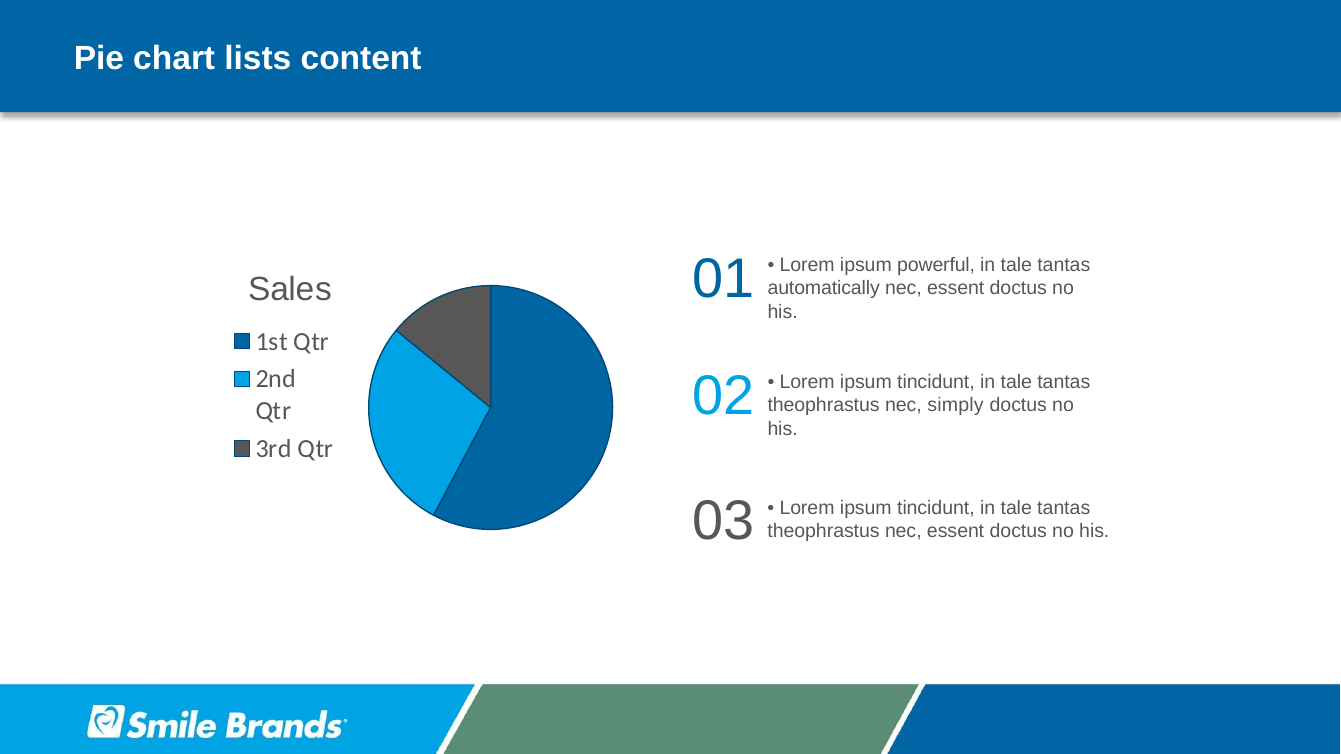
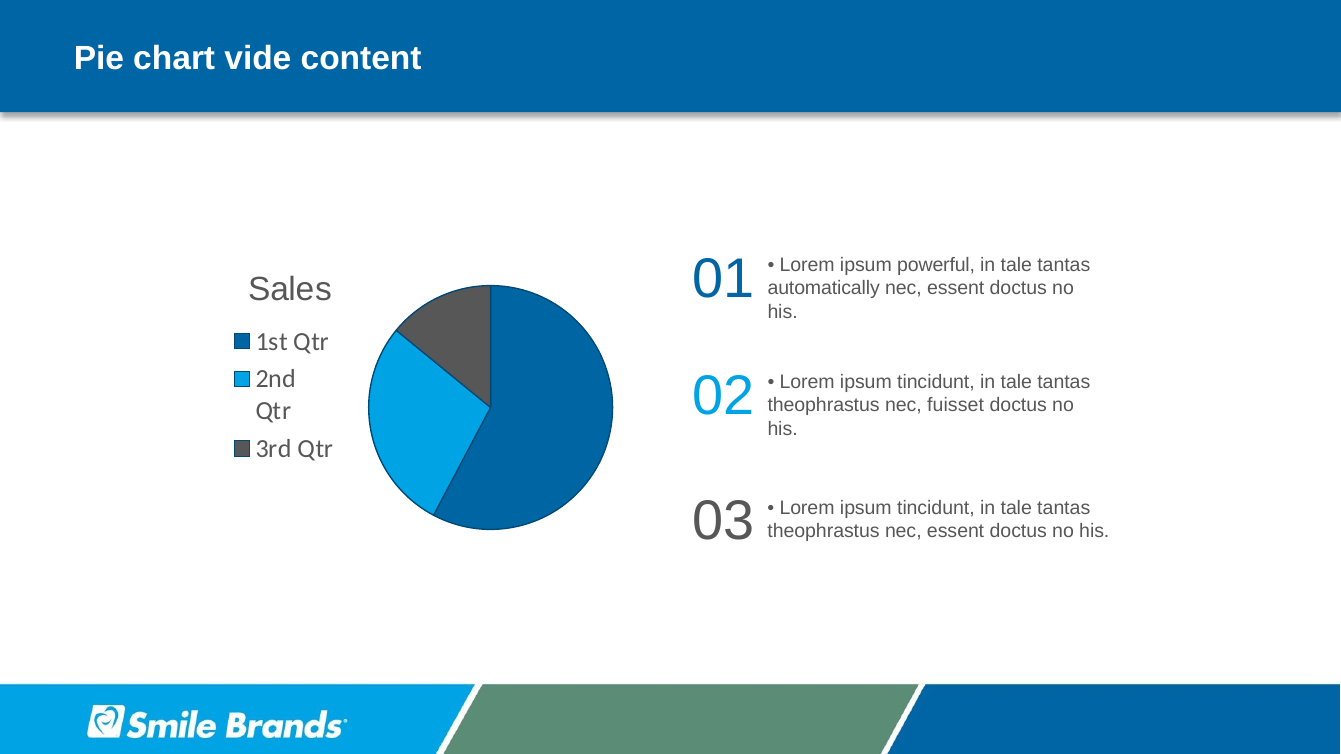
lists: lists -> vide (258, 59)
simply: simply -> fuisset (956, 406)
